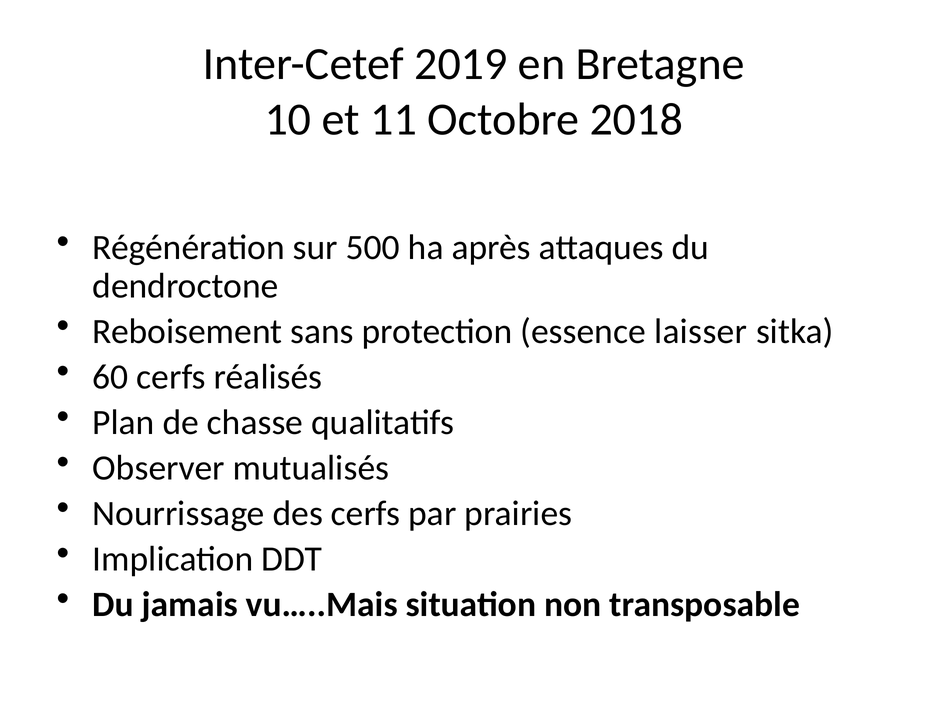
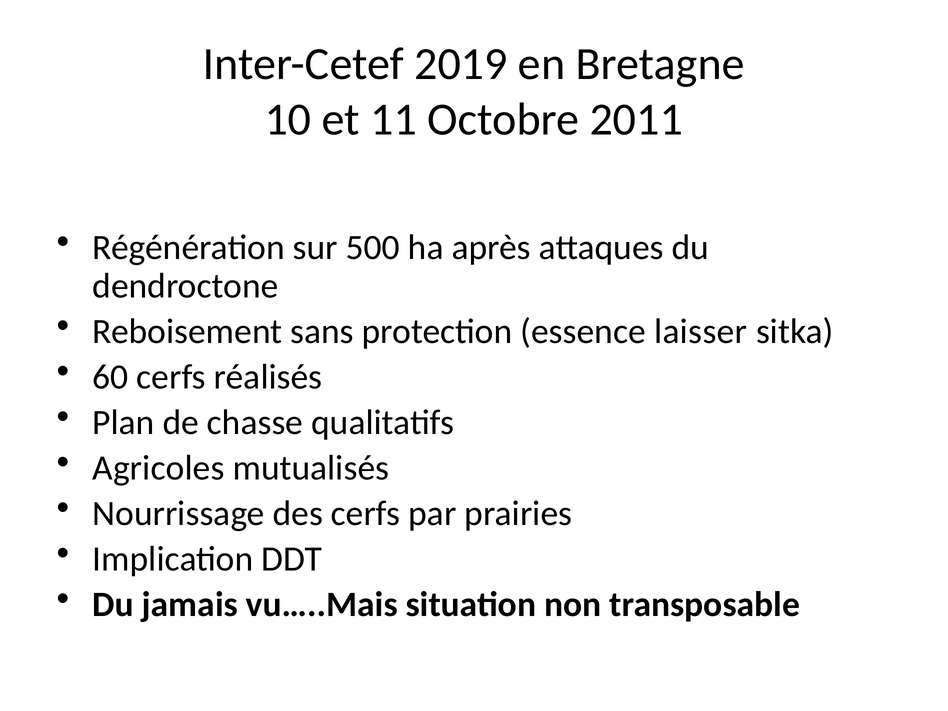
2018: 2018 -> 2011 (636, 119)
Observer: Observer -> Agricoles (158, 468)
